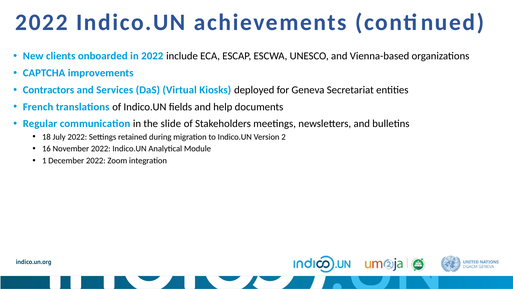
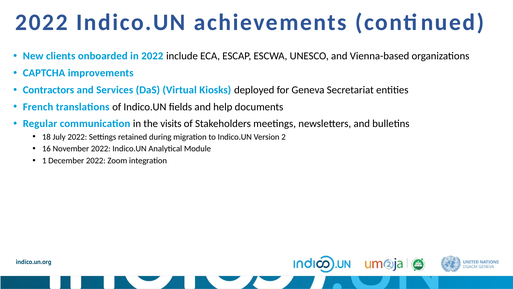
slide: slide -> visits (171, 124)
